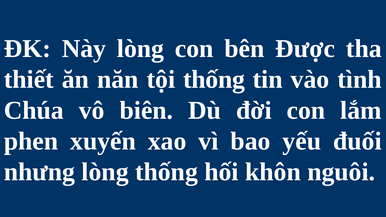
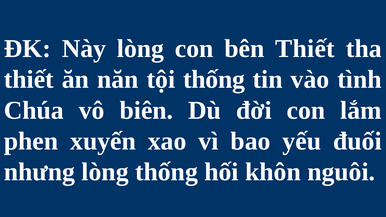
bên Được: Được -> Thiết (305, 49)
